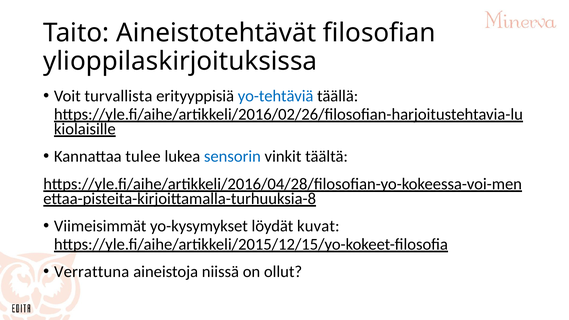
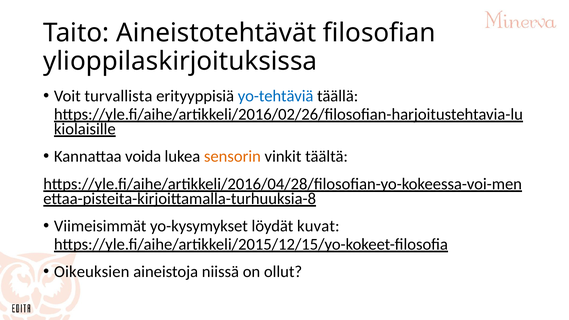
tulee: tulee -> voida (143, 156)
sensorin colour: blue -> orange (232, 156)
Verrattuna: Verrattuna -> Oikeuksien (92, 272)
